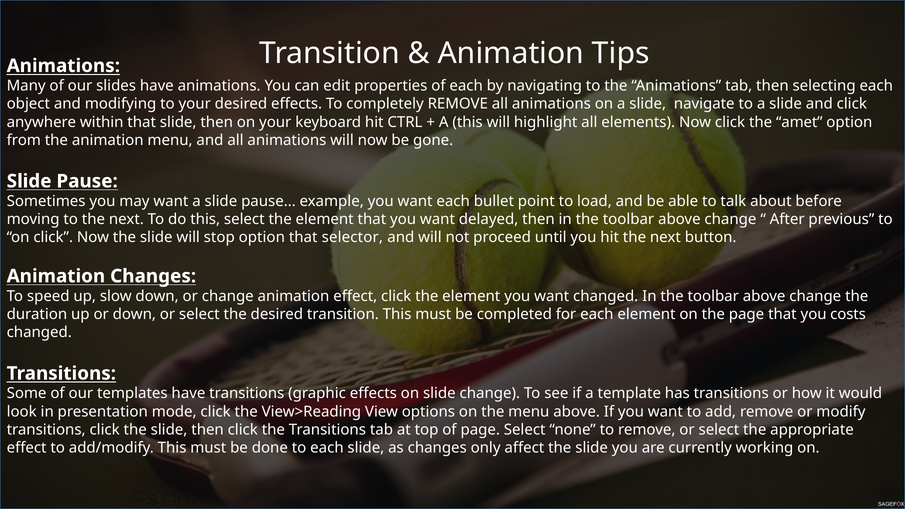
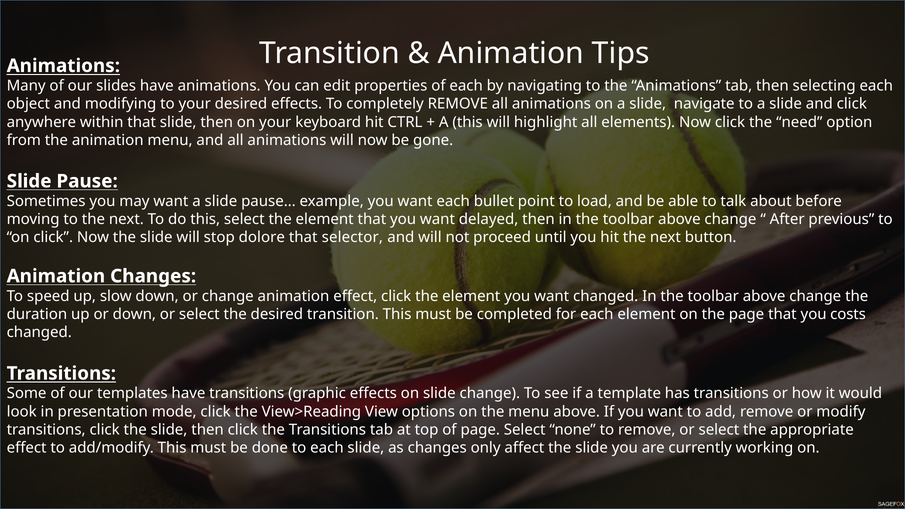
amet: amet -> need (799, 122)
stop option: option -> dolore (262, 237)
